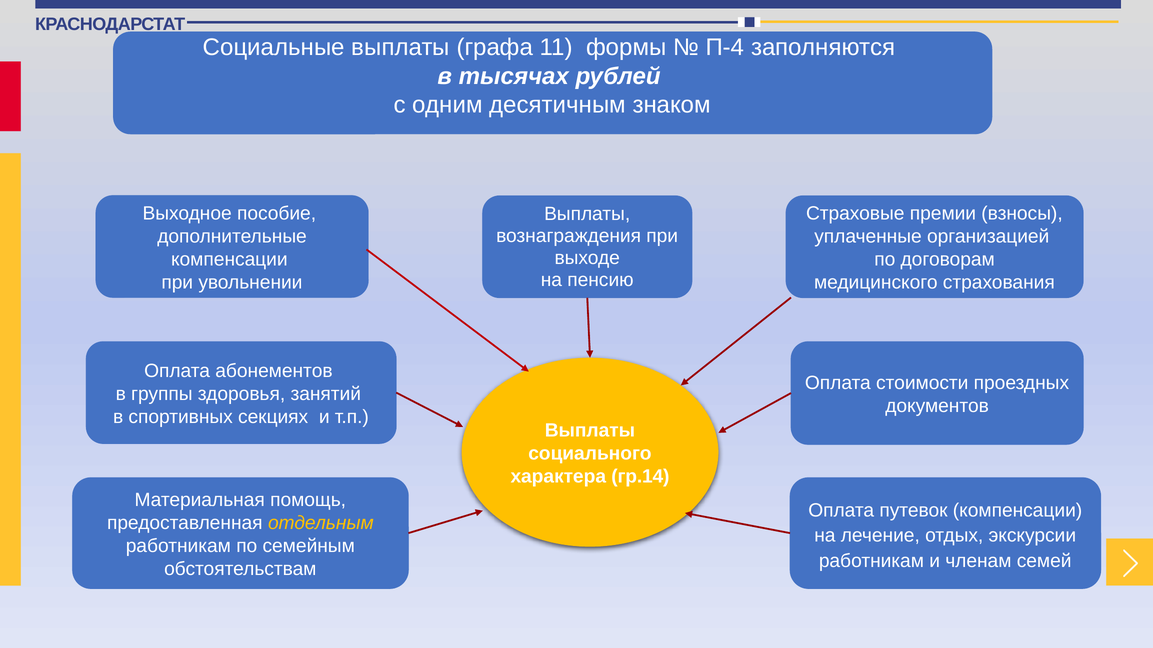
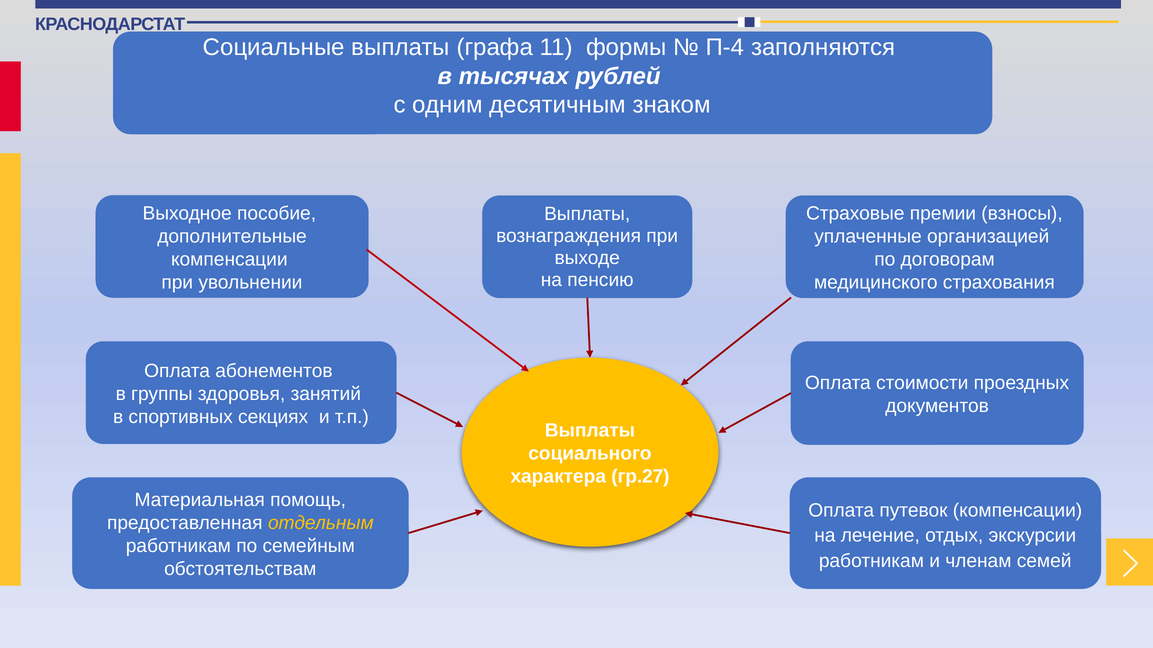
гр.14: гр.14 -> гр.27 (640, 477)
